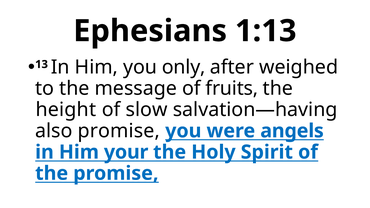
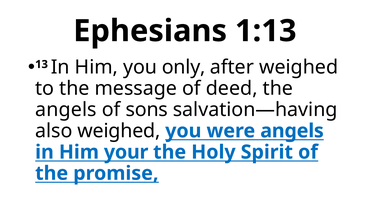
fruits: fruits -> deed (232, 89)
height: height -> angels (66, 110)
slow: slow -> sons (147, 110)
also promise: promise -> weighed (119, 131)
